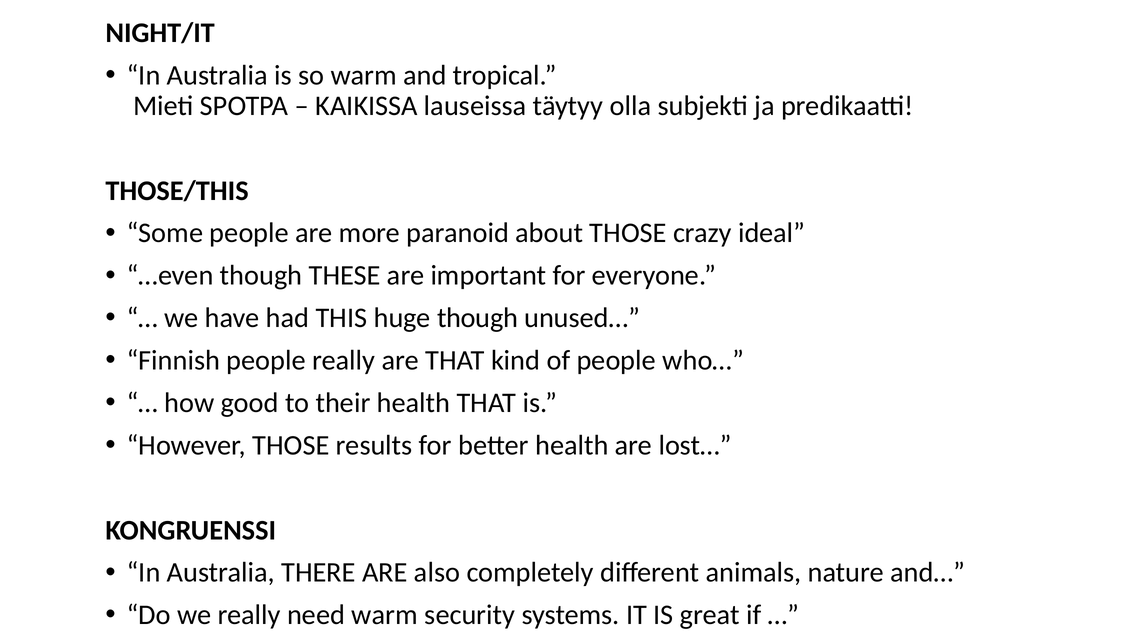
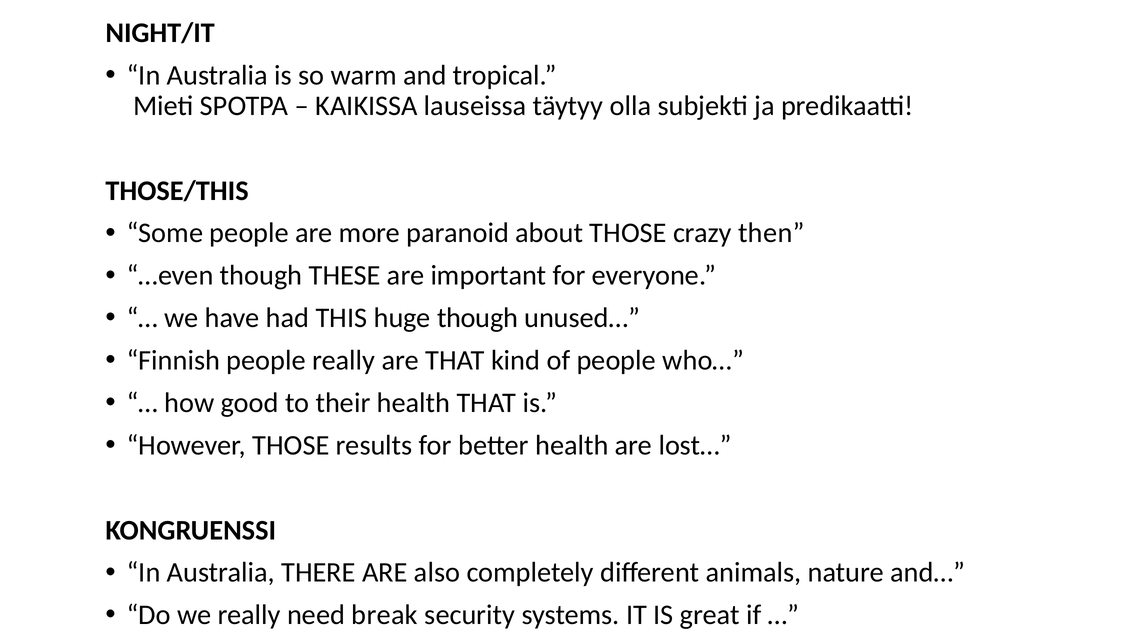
ideal: ideal -> then (771, 233)
need warm: warm -> break (385, 615)
